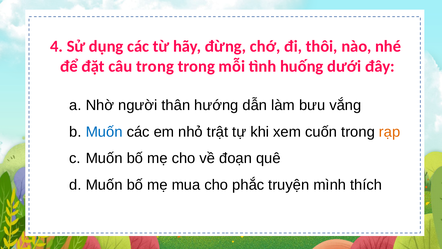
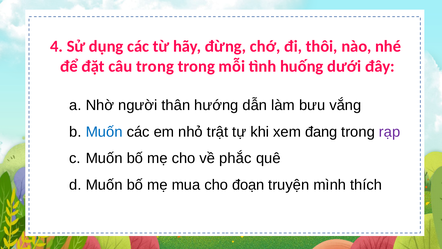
cuốn: cuốn -> đang (321, 132)
rạp colour: orange -> purple (390, 132)
đoạn: đoạn -> phắc (236, 158)
phắc: phắc -> đoạn (248, 185)
